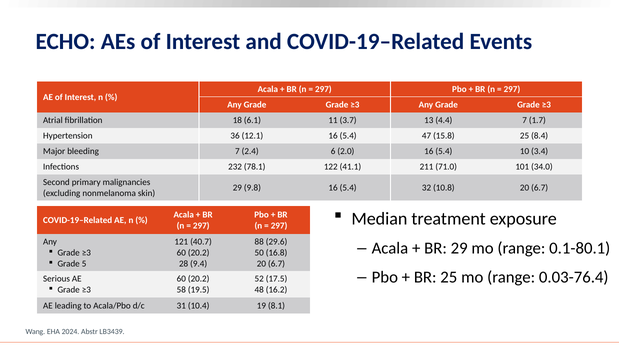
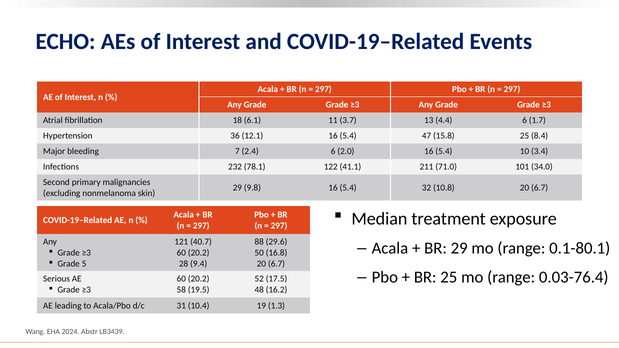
4.4 7: 7 -> 6 (525, 120)
8.1: 8.1 -> 1.3 (277, 306)
